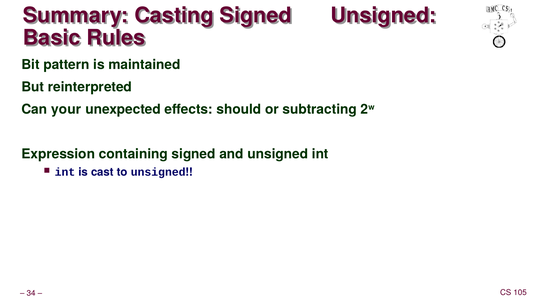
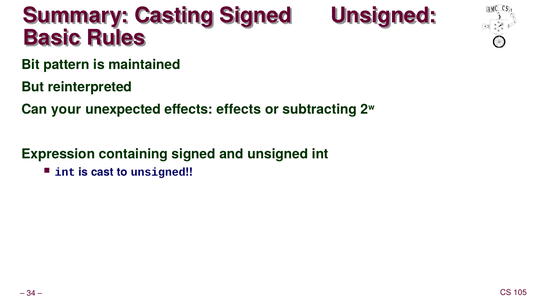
effects should: should -> effects (239, 109)
